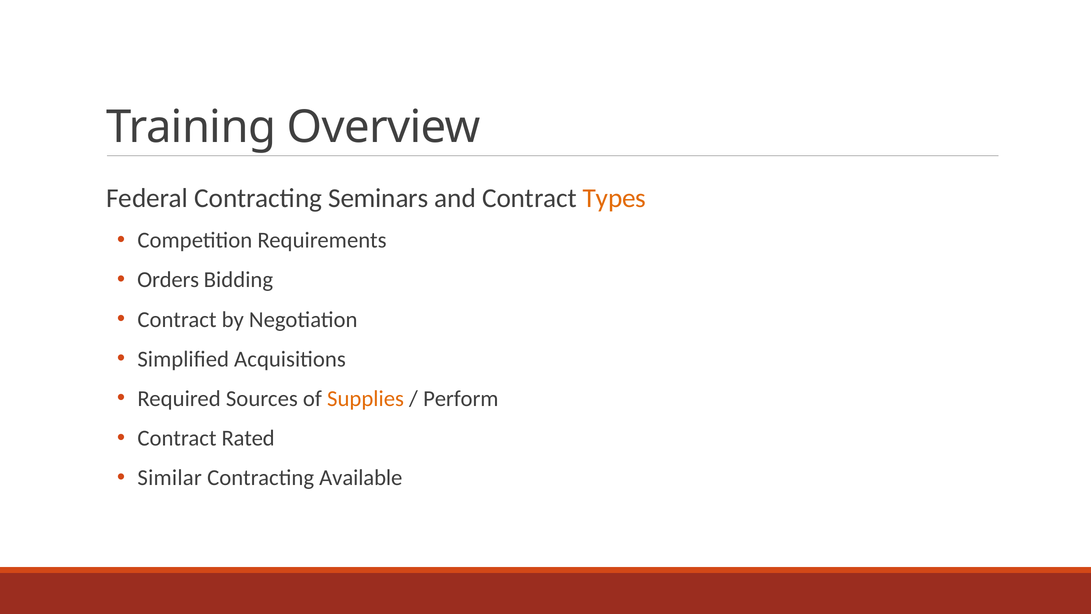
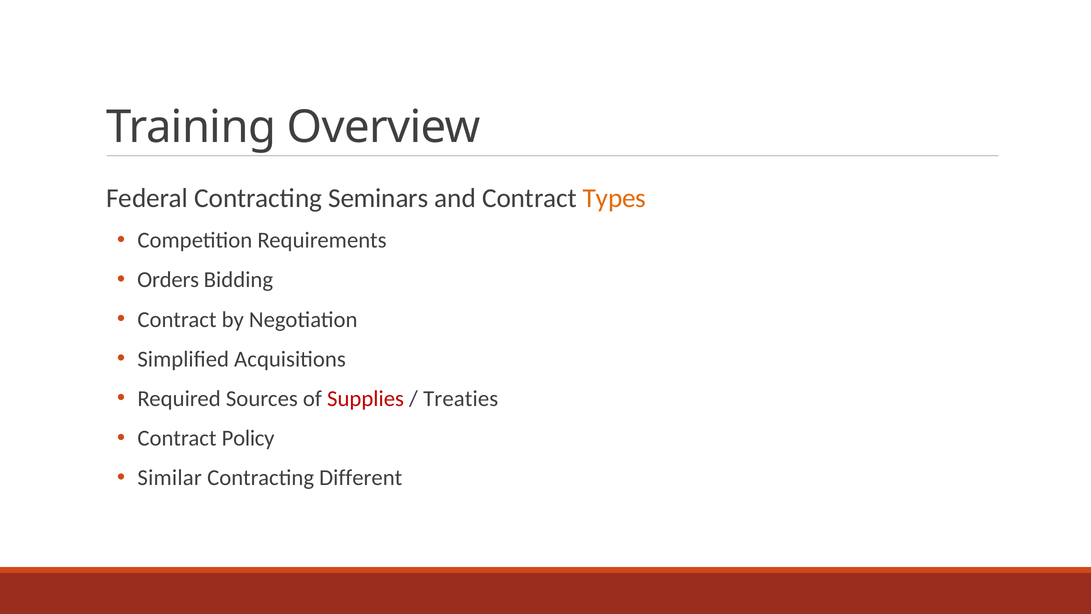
Supplies colour: orange -> red (366, 399)
Perform: Perform -> Treaties (461, 399)
Rated: Rated -> Policy (248, 438)
Available: Available -> Different (361, 478)
